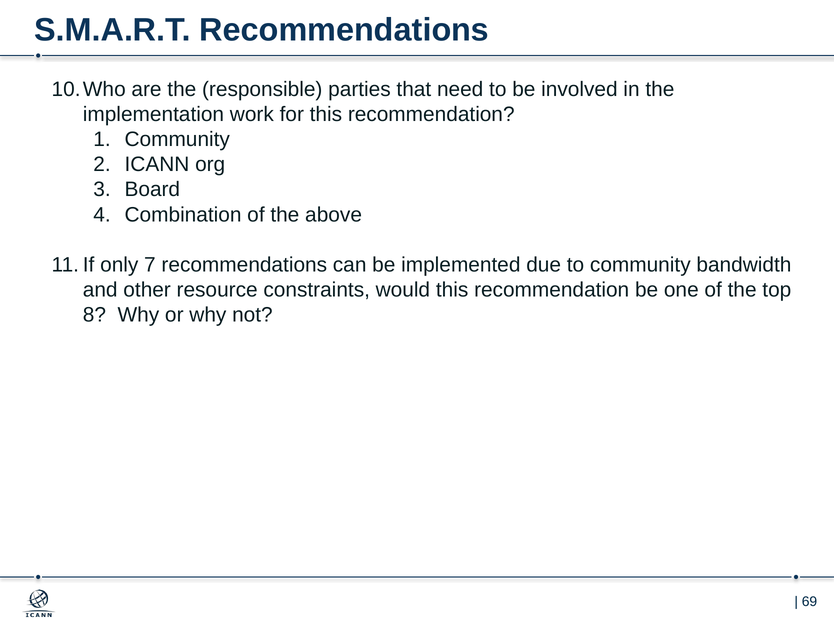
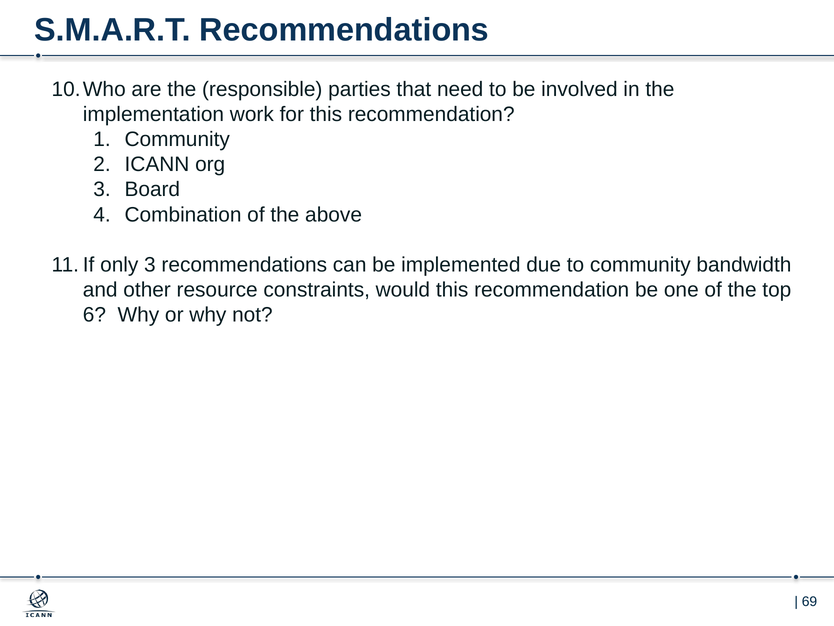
only 7: 7 -> 3 (150, 264)
8: 8 -> 6 (94, 315)
